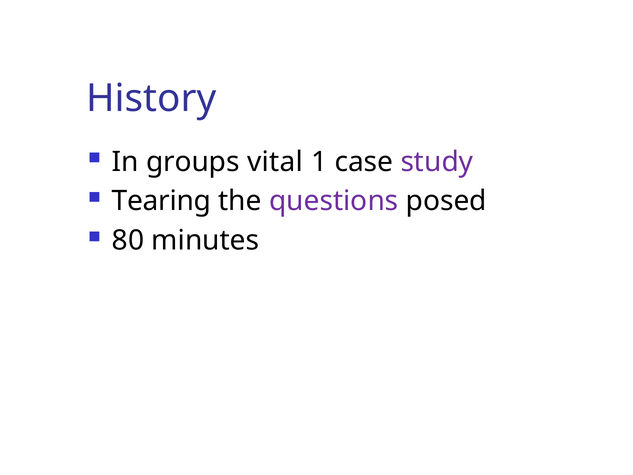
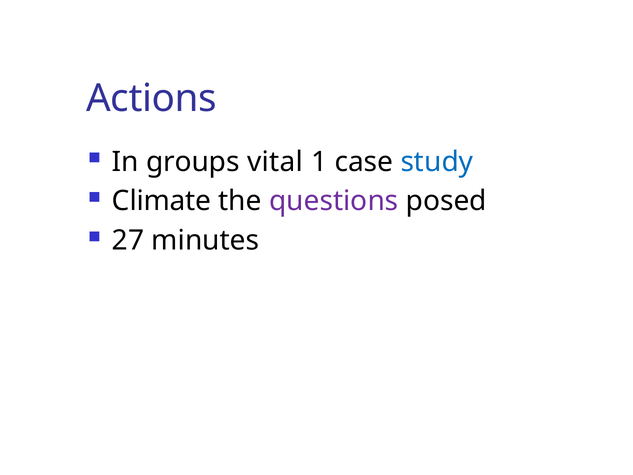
History: History -> Actions (151, 98)
study colour: purple -> blue (437, 162)
Tearing: Tearing -> Climate (162, 201)
80: 80 -> 27 (128, 241)
